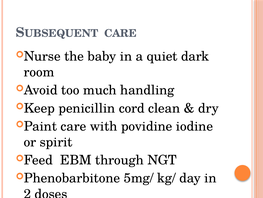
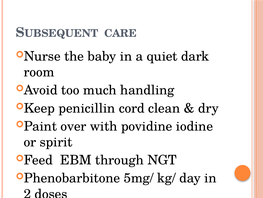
care: care -> over (73, 126)
